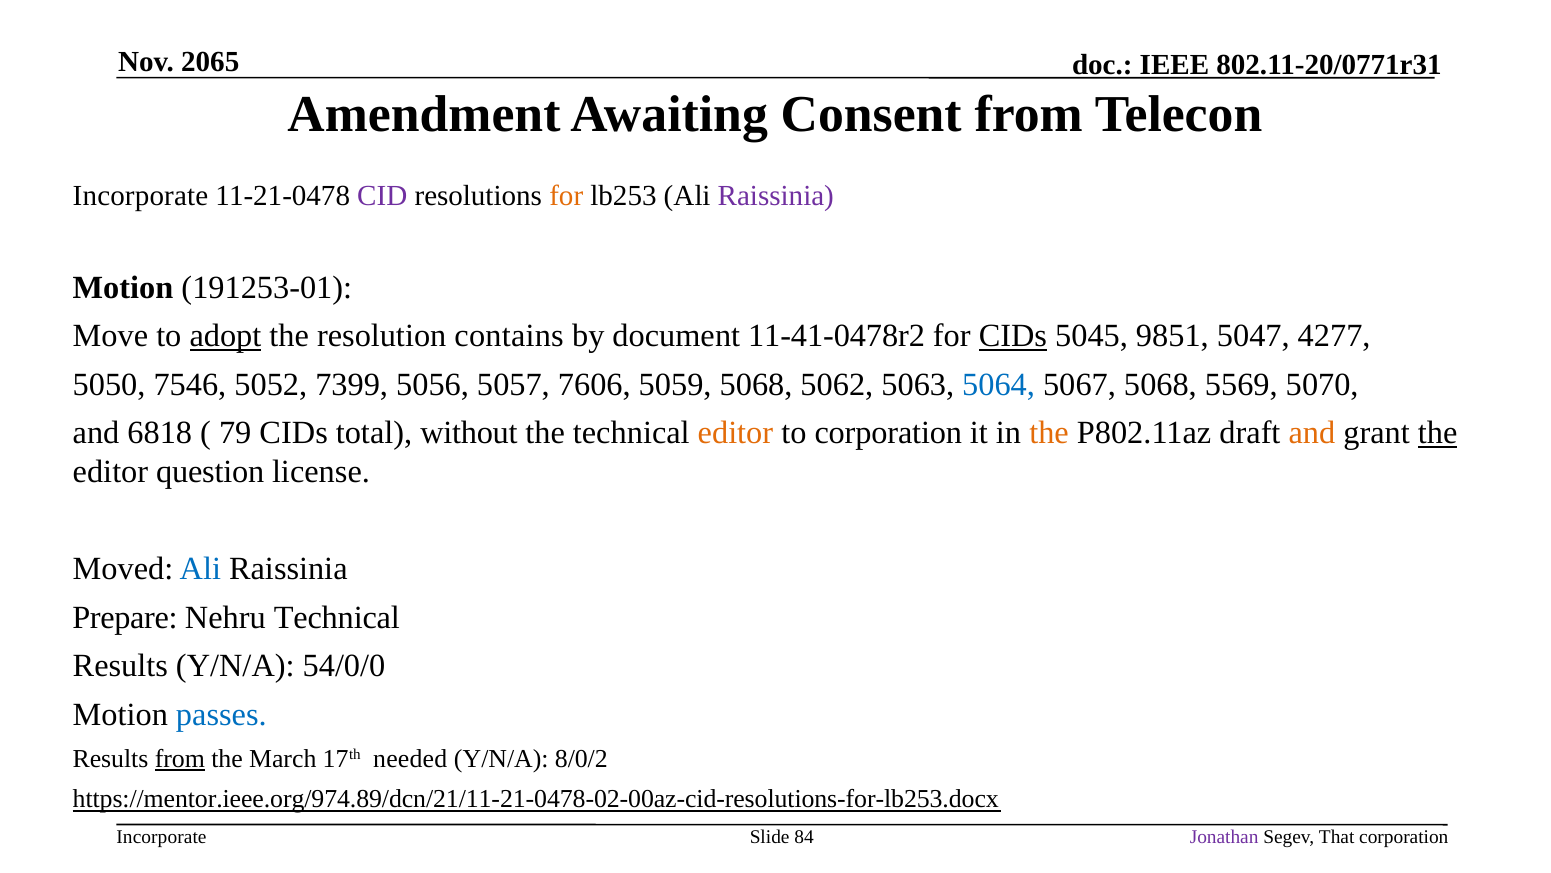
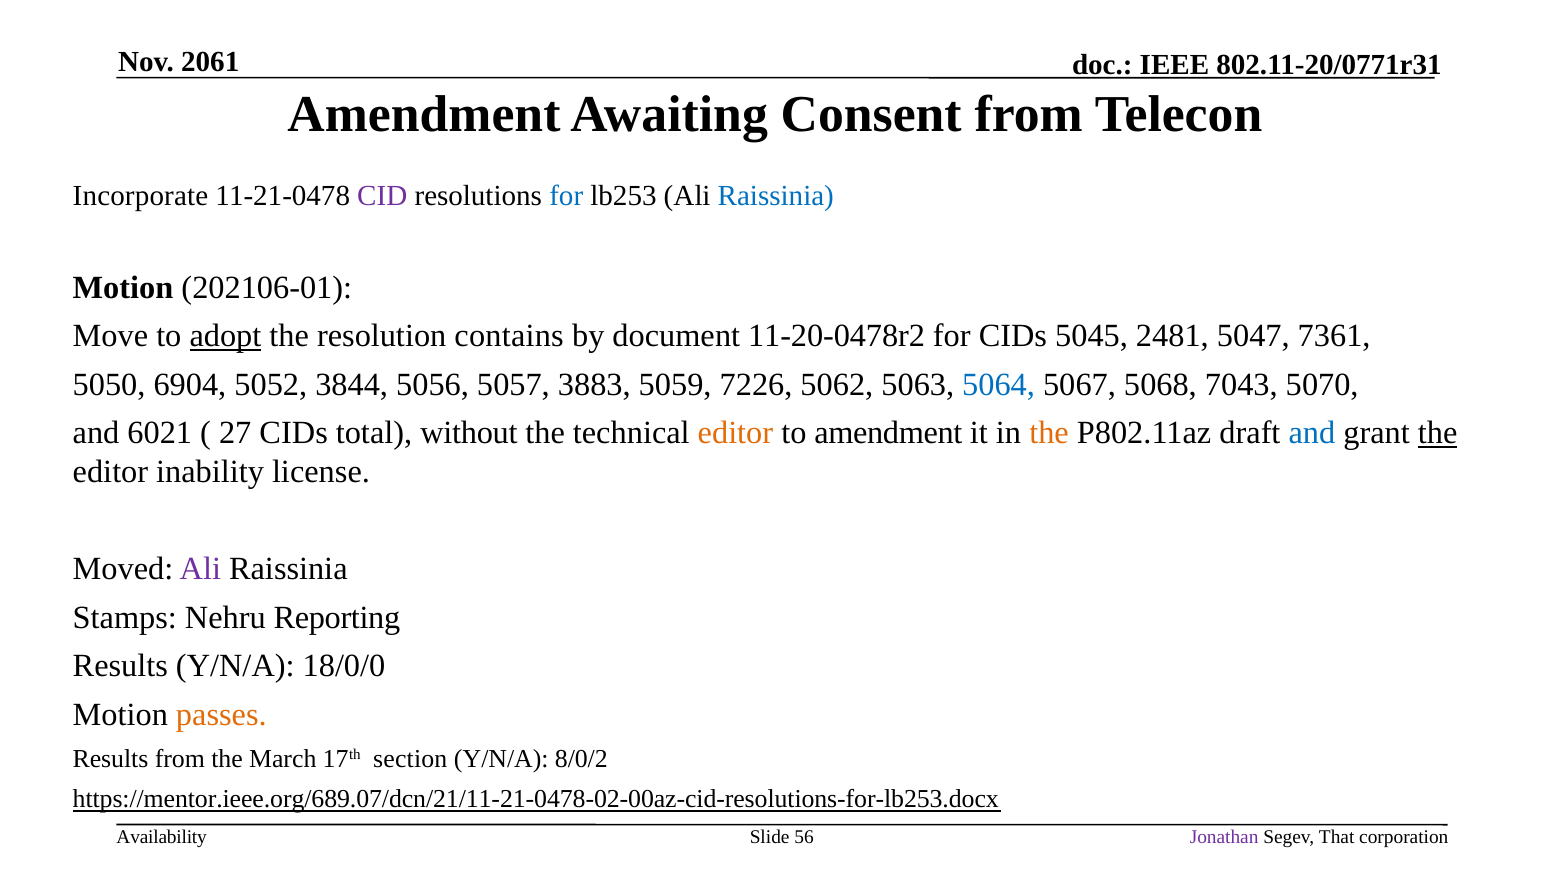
2065: 2065 -> 2061 (210, 62)
for colour: orange -> blue (566, 196)
Raissinia colour: purple -> blue (776, 196)
191253-01: 191253-01 -> 202106-01 (267, 287)
11-41-0478r2: 11-41-0478r2 -> 11-20-0478r2 (837, 336)
CIDs underline: present -> none (1013, 336)
9851: 9851 -> 2481 (1172, 336)
4277: 4277 -> 7361 (1334, 336)
7546: 7546 -> 6904 (190, 384)
7399: 7399 -> 3844 (352, 384)
7606: 7606 -> 3883 (594, 384)
5059 5068: 5068 -> 7226 (756, 384)
5569: 5569 -> 7043 (1241, 384)
6818: 6818 -> 6021 (160, 433)
79: 79 -> 27 (235, 433)
to corporation: corporation -> amendment (888, 433)
and colour: orange -> blue (1312, 433)
question: question -> inability (210, 472)
Ali colour: blue -> purple (200, 569)
Prepare: Prepare -> Stamps (125, 617)
Nehru Technical: Technical -> Reporting (337, 617)
54/0/0: 54/0/0 -> 18/0/0 (344, 666)
passes colour: blue -> orange (221, 714)
from underline: present -> none (180, 758)
needed: needed -> section (410, 758)
https://mentor.ieee.org/974.89/dcn/21/11-21-0478-02-00az-cid-resolutions-for-lb253.docx: https://mentor.ieee.org/974.89/dcn/21/11-21-0478-02-00az-cid-resolutions-for-lb253.docx -> https://mentor.ieee.org/689.07/dcn/21/11-21-0478-02-00az-cid-resolutions-for-lb253.docx (536, 799)
Incorporate: Incorporate -> Availability (162, 837)
84: 84 -> 56 (804, 837)
